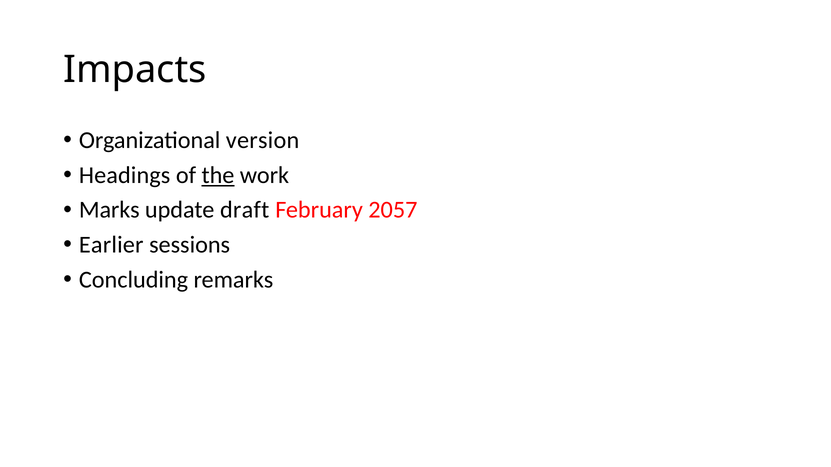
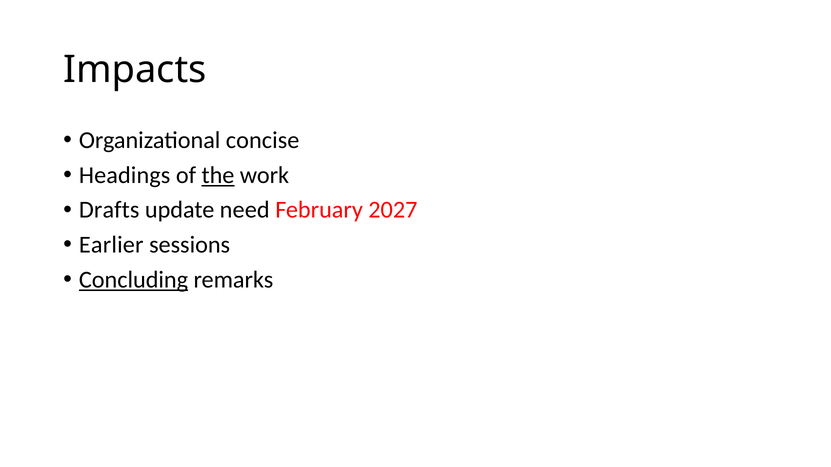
version: version -> concise (263, 140)
Marks: Marks -> Drafts (109, 210)
draft: draft -> need (245, 210)
2057: 2057 -> 2027 (393, 210)
Concluding underline: none -> present (134, 280)
